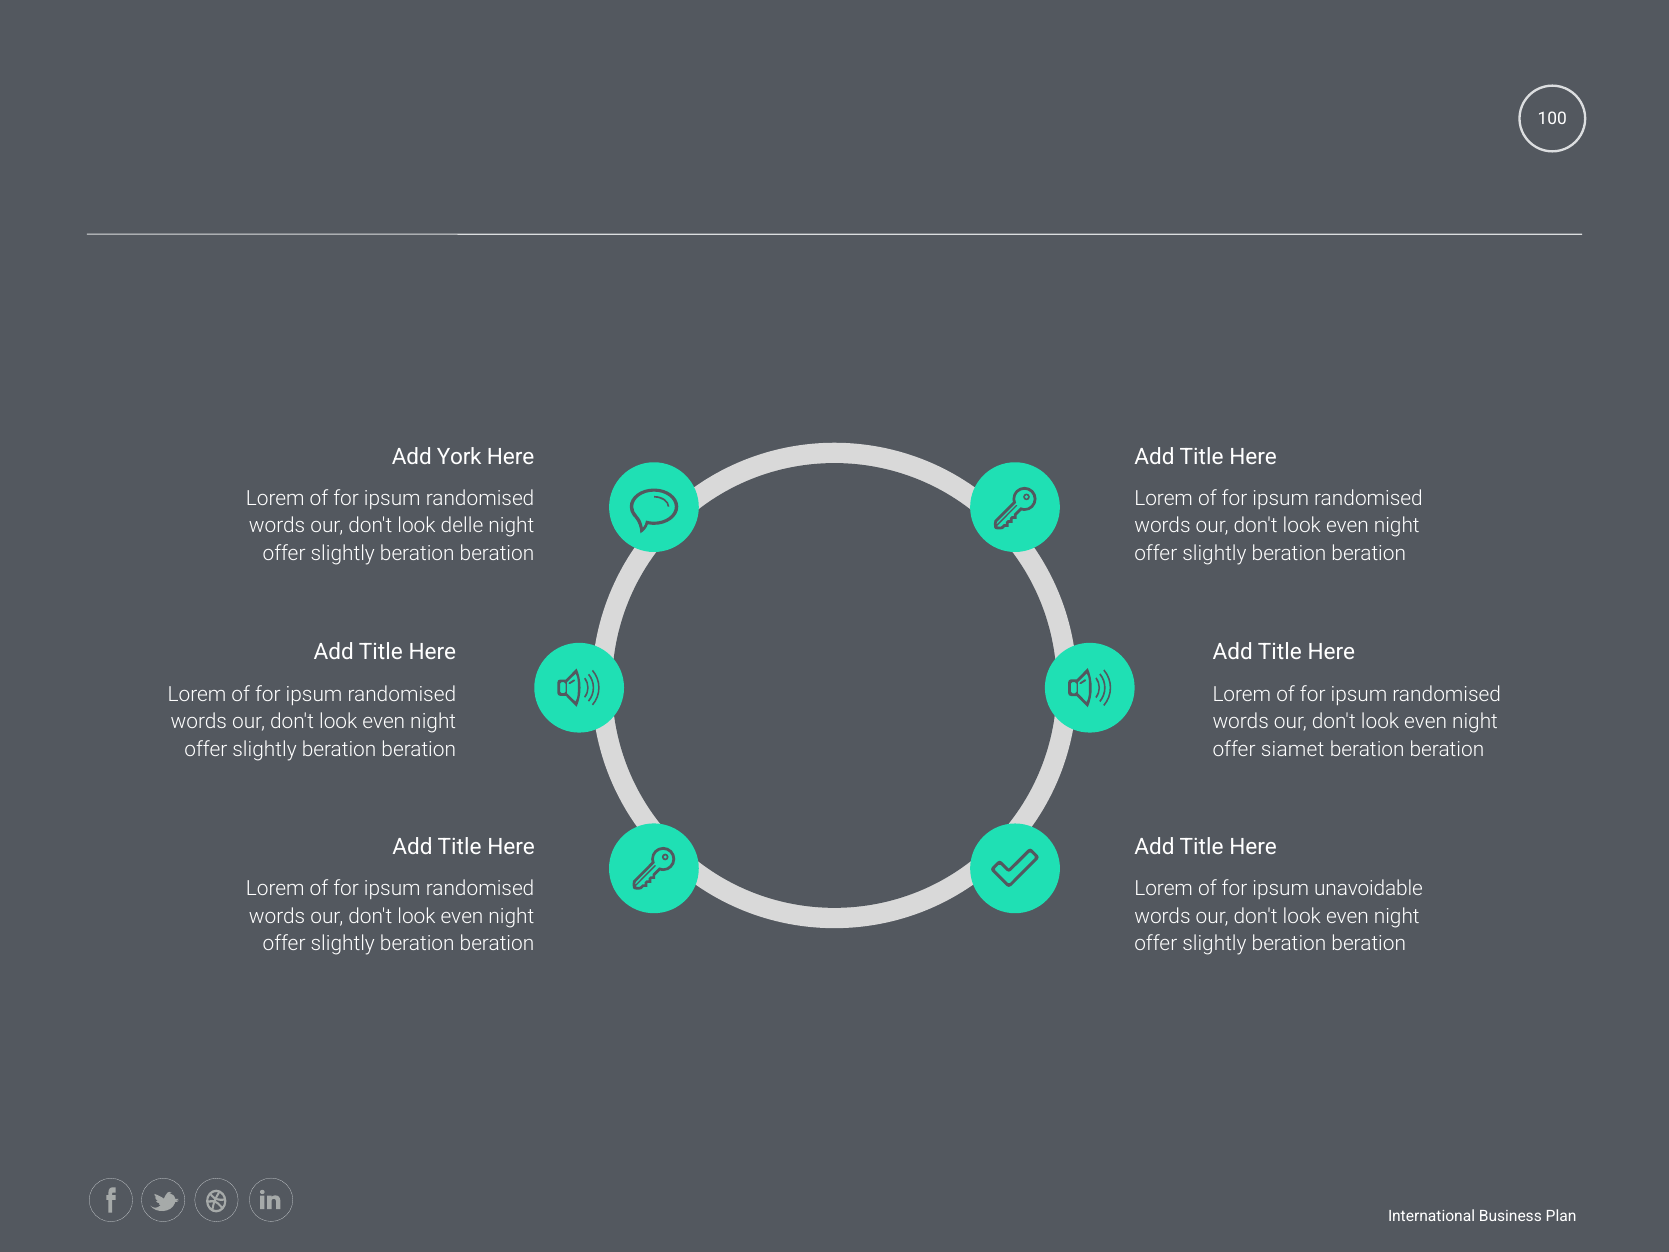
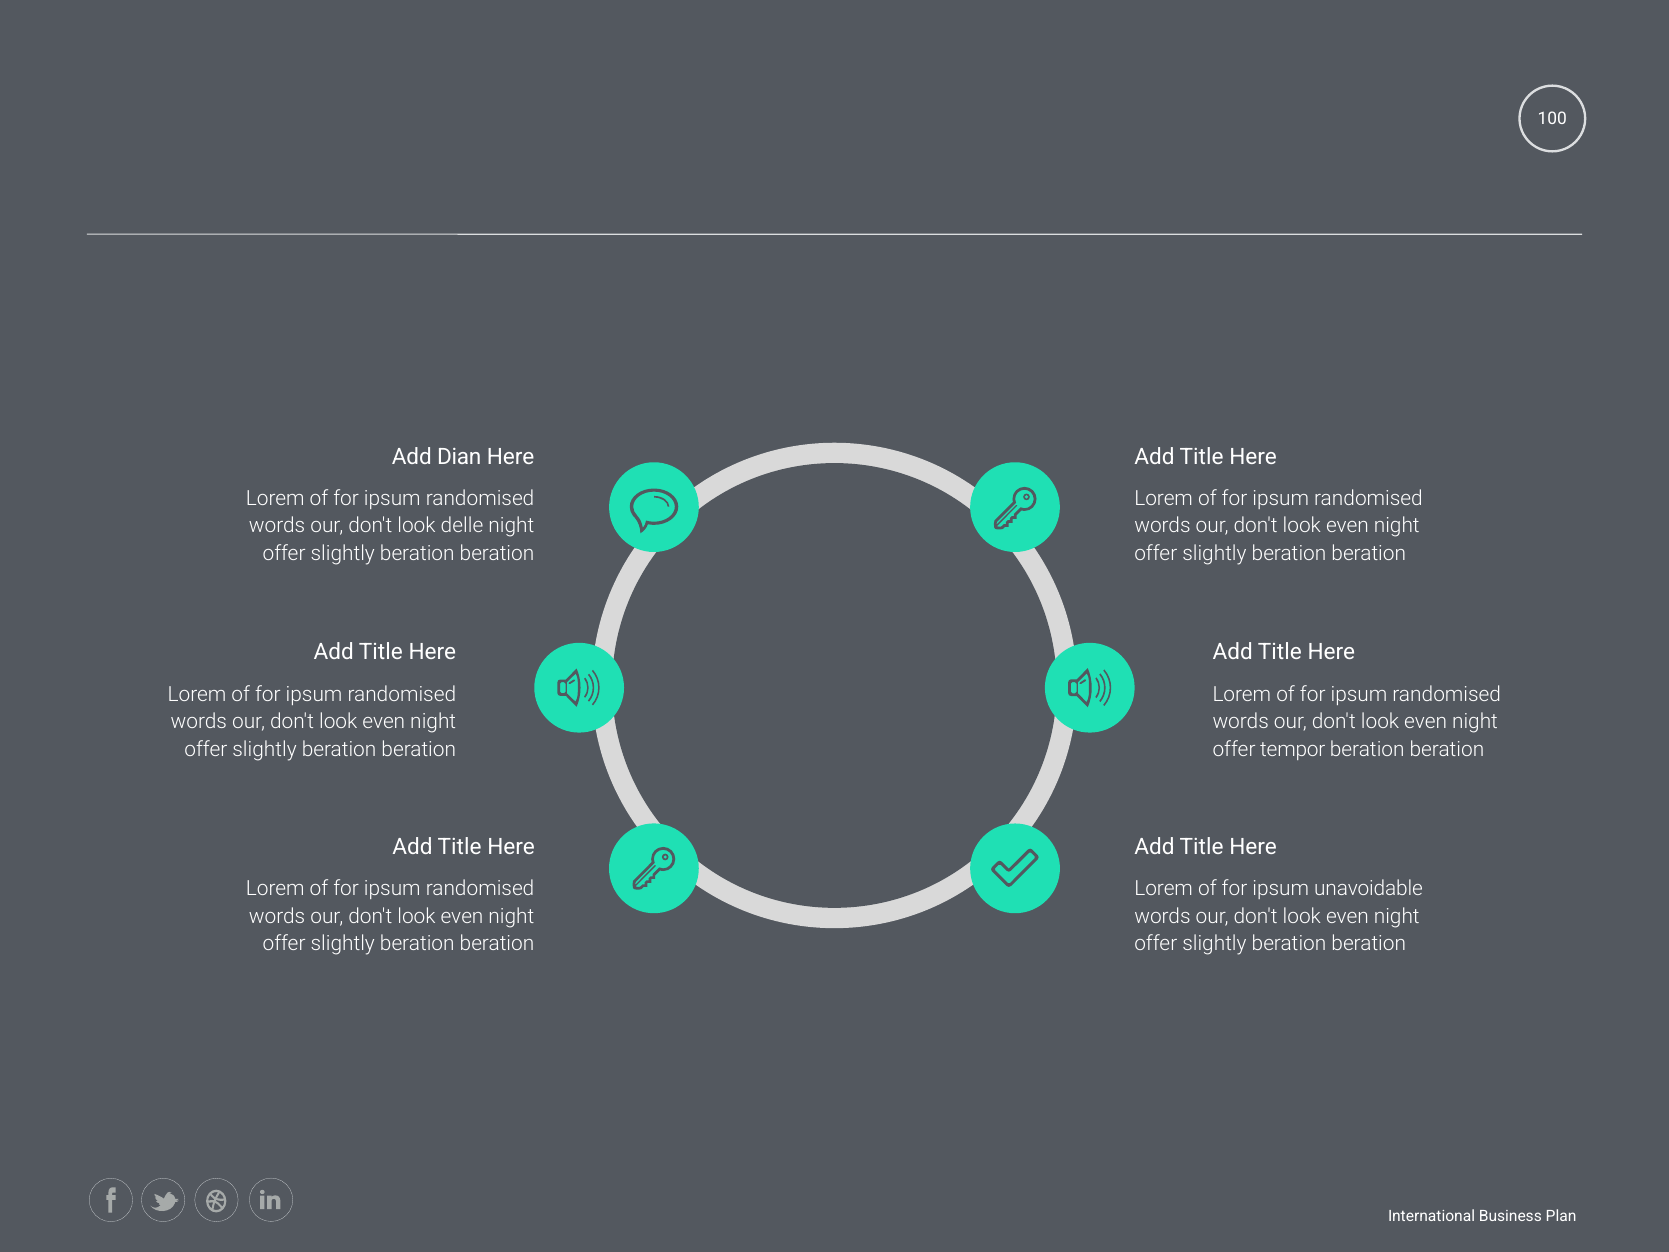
York: York -> Dian (459, 457)
siamet: siamet -> tempor (1293, 749)
